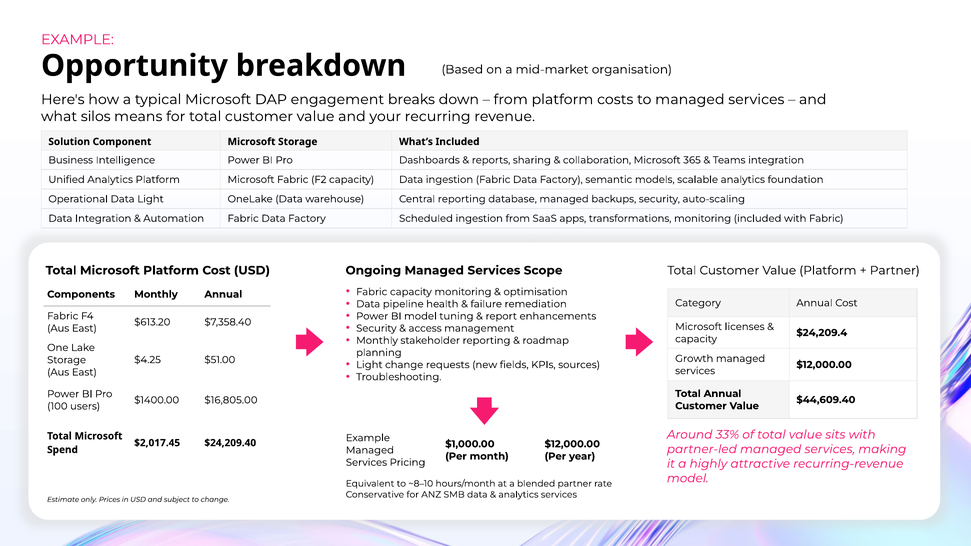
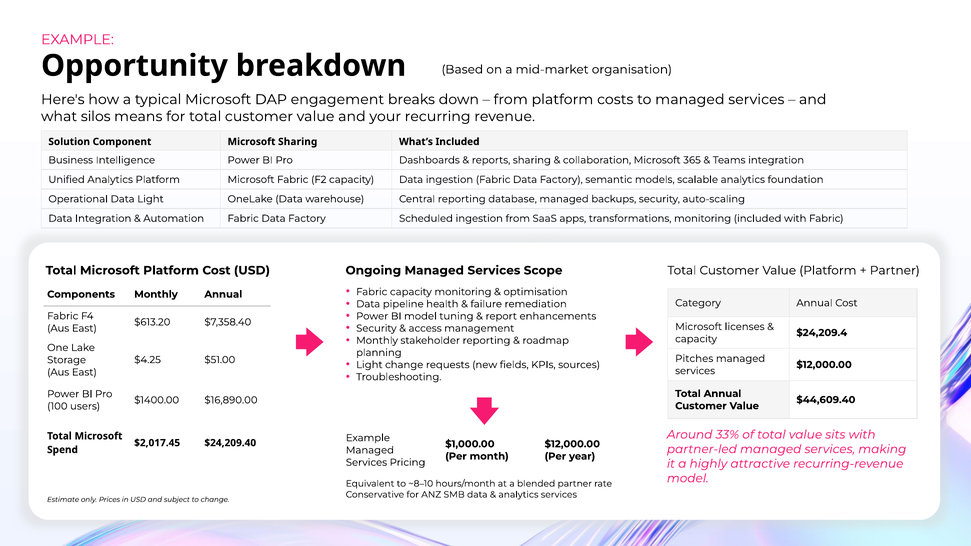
Microsoft Storage: Storage -> Sharing (298, 142)
Growth: Growth -> Pitches (694, 359)
$16,805.00: $16,805.00 -> $16,890.00 (231, 400)
